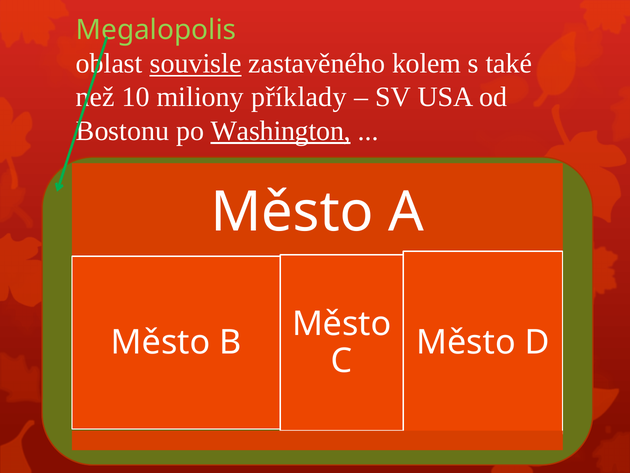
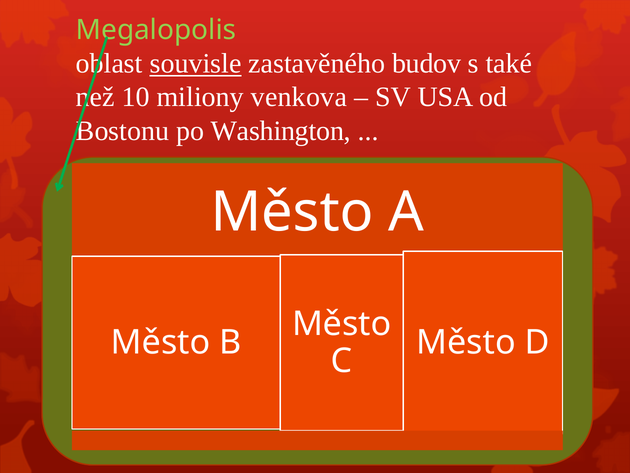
kolem: kolem -> budov (427, 64)
příklady: příklady -> venkova (299, 97)
Washington underline: present -> none (281, 131)
